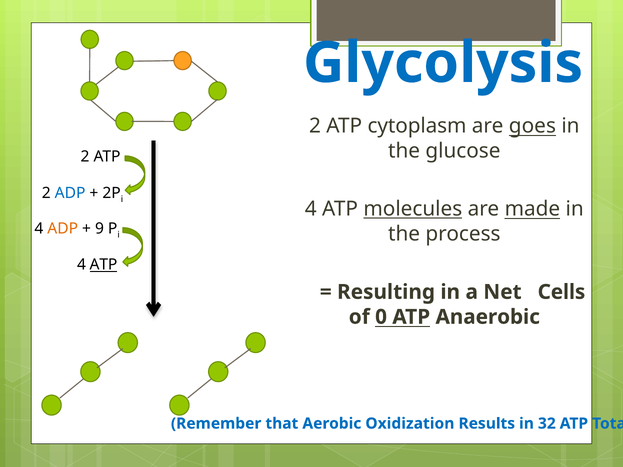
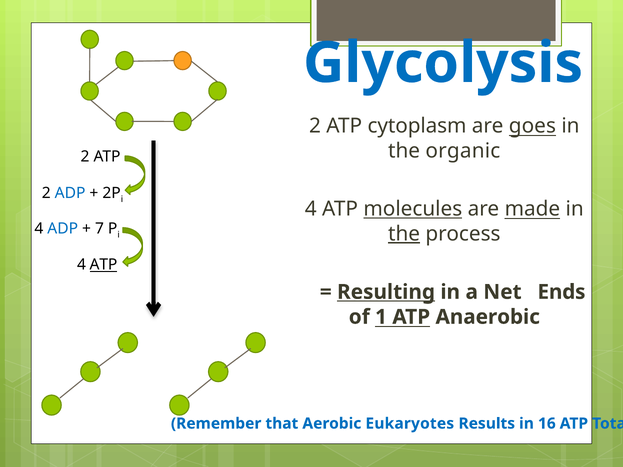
glucose: glucose -> organic (463, 151)
ADP colour: orange -> blue (63, 229)
9: 9 -> 7 (99, 229)
the underline: none -> present (404, 234)
Resulting underline: none -> present (386, 292)
Cells: Cells -> Ends (561, 292)
0: 0 -> 1 (381, 317)
Oxidization: Oxidization -> Eukaryotes (410, 424)
32: 32 -> 16 (547, 424)
